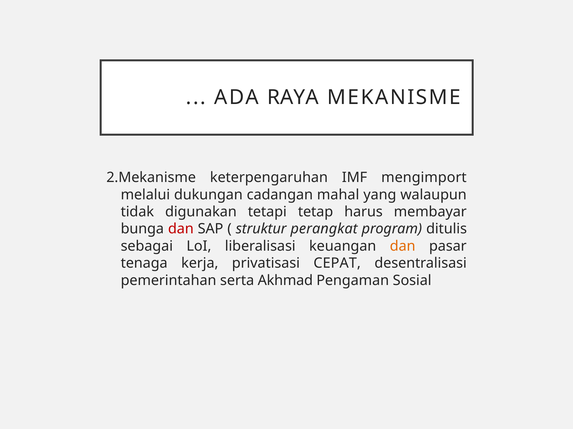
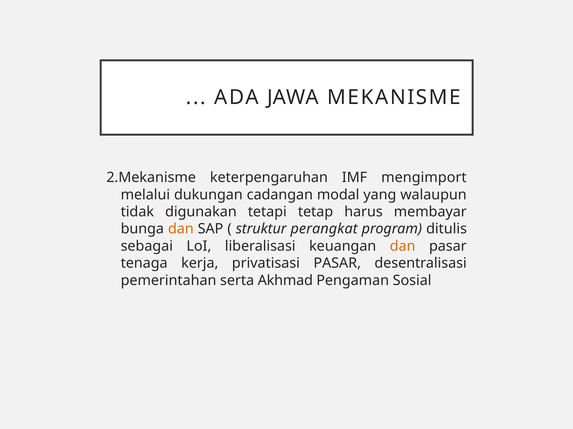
RAYA: RAYA -> JAWA (293, 98)
mahal: mahal -> modal (338, 195)
dan colour: red -> orange (181, 229)
privatisasi CEPAT: CEPAT -> PASAR (337, 264)
